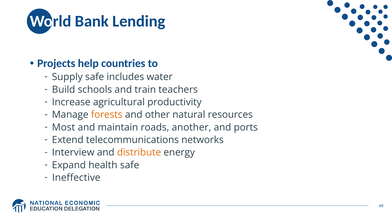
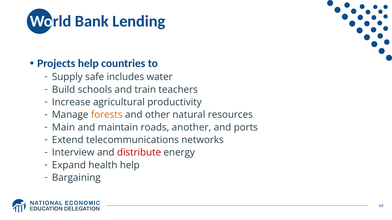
Most: Most -> Main (64, 128)
distribute colour: orange -> red (139, 153)
health safe: safe -> help (130, 165)
Ineffective: Ineffective -> Bargaining (76, 178)
